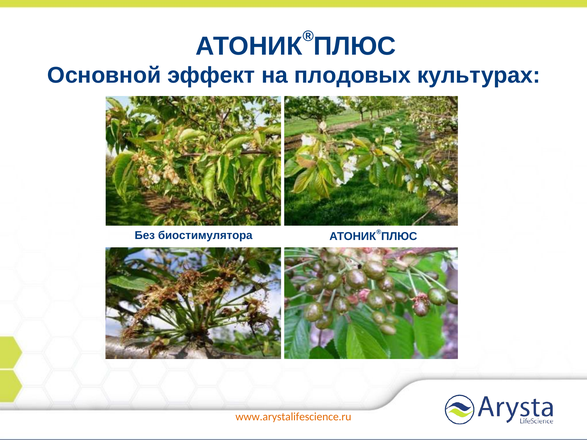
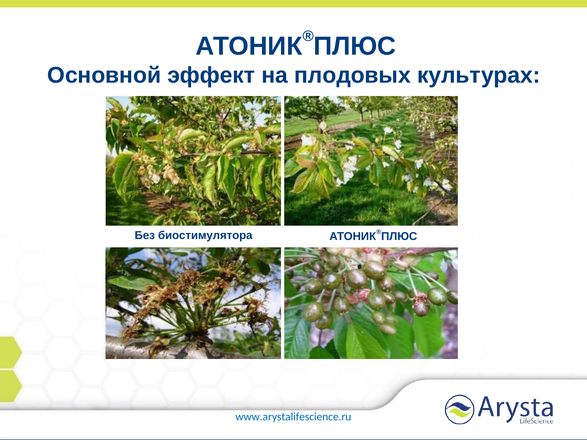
www.arystalifescience.ru colour: orange -> blue (293, 417)
